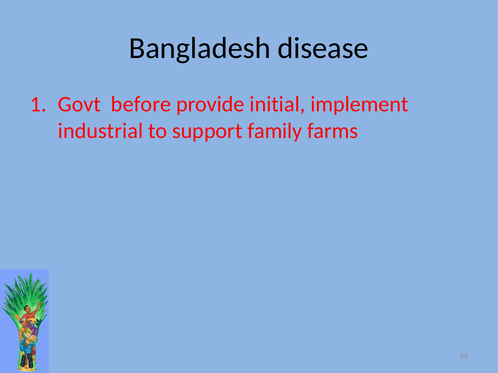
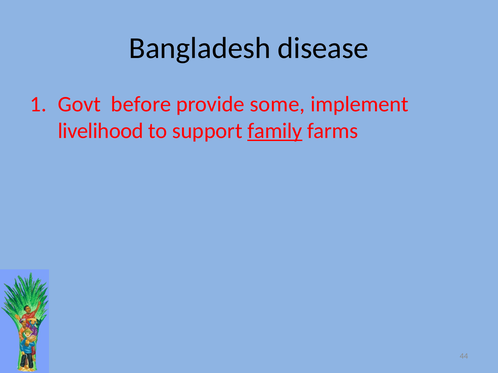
initial: initial -> some (277, 104)
industrial: industrial -> livelihood (101, 131)
family underline: none -> present (275, 131)
